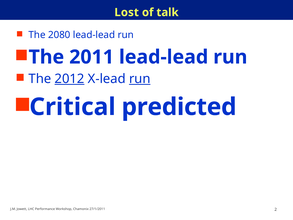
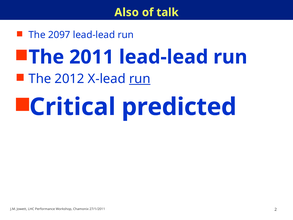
Lost: Lost -> Also (127, 12)
2080: 2080 -> 2097 (59, 35)
2012 underline: present -> none (69, 79)
